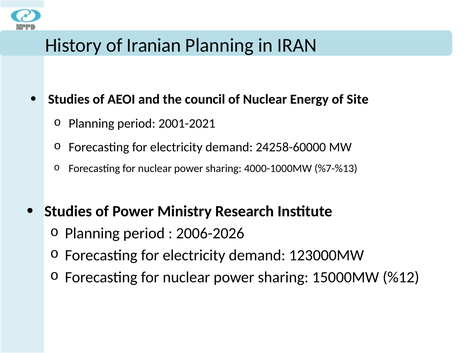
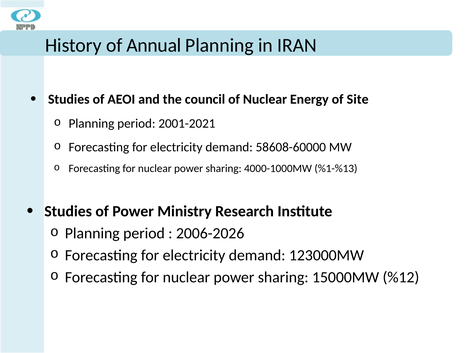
Iranian: Iranian -> Annual (154, 45)
24258-60000: 24258-60000 -> 58608-60000 (291, 147)
%7-%13: %7-%13 -> %1-%13 (336, 168)
